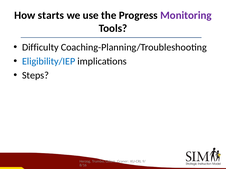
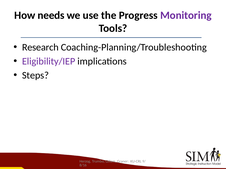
starts: starts -> needs (51, 15)
Difficulty: Difficulty -> Research (40, 47)
Eligibility/IEP colour: blue -> purple (49, 61)
